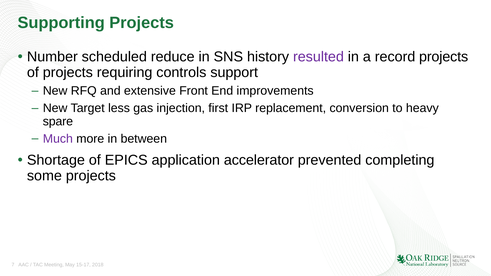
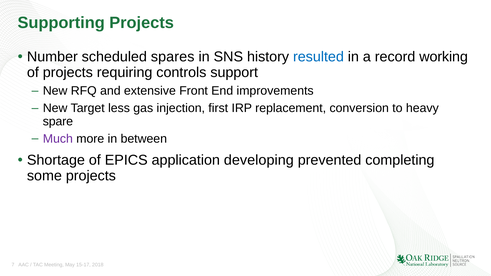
reduce: reduce -> spares (173, 57)
resulted colour: purple -> blue (318, 57)
record projects: projects -> working (444, 57)
accelerator: accelerator -> developing (259, 160)
